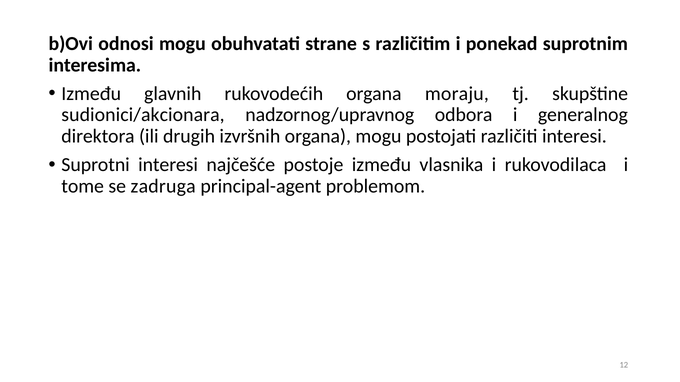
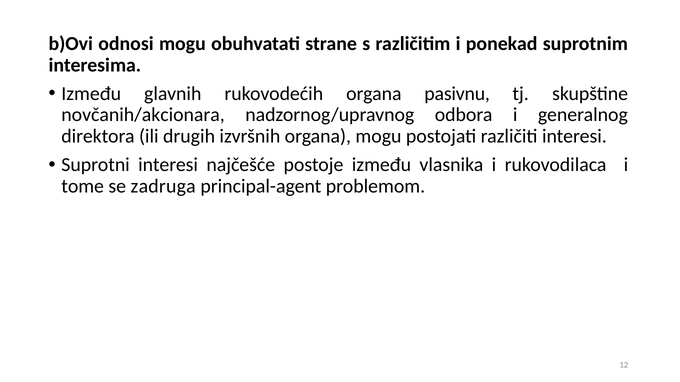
moraju: moraju -> pasivnu (457, 94)
sudionici/akcionara: sudionici/akcionara -> novčanih/akcionara (143, 115)
